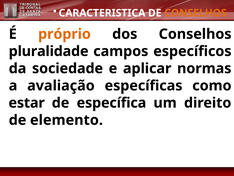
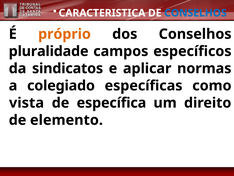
CONSELHOS colour: orange -> blue (195, 13)
sociedade: sociedade -> sindicatos (68, 68)
avaliação: avaliação -> colegiado (61, 85)
estar: estar -> vista (27, 103)
